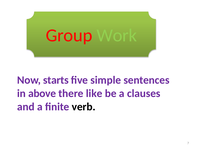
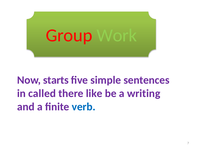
above: above -> called (42, 94)
clauses: clauses -> writing (144, 94)
verb colour: black -> blue (84, 107)
